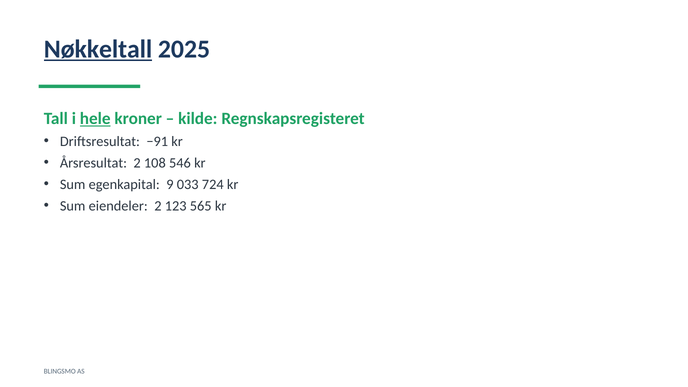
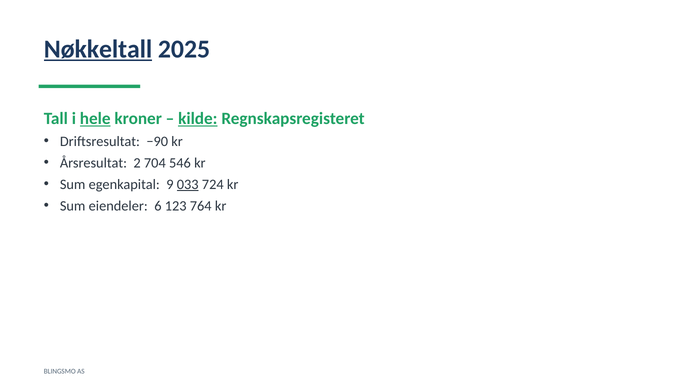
kilde underline: none -> present (198, 118)
−91: −91 -> −90 (157, 141)
108: 108 -> 704 (155, 163)
033 underline: none -> present (188, 184)
eiendeler 2: 2 -> 6 (158, 206)
565: 565 -> 764 (201, 206)
